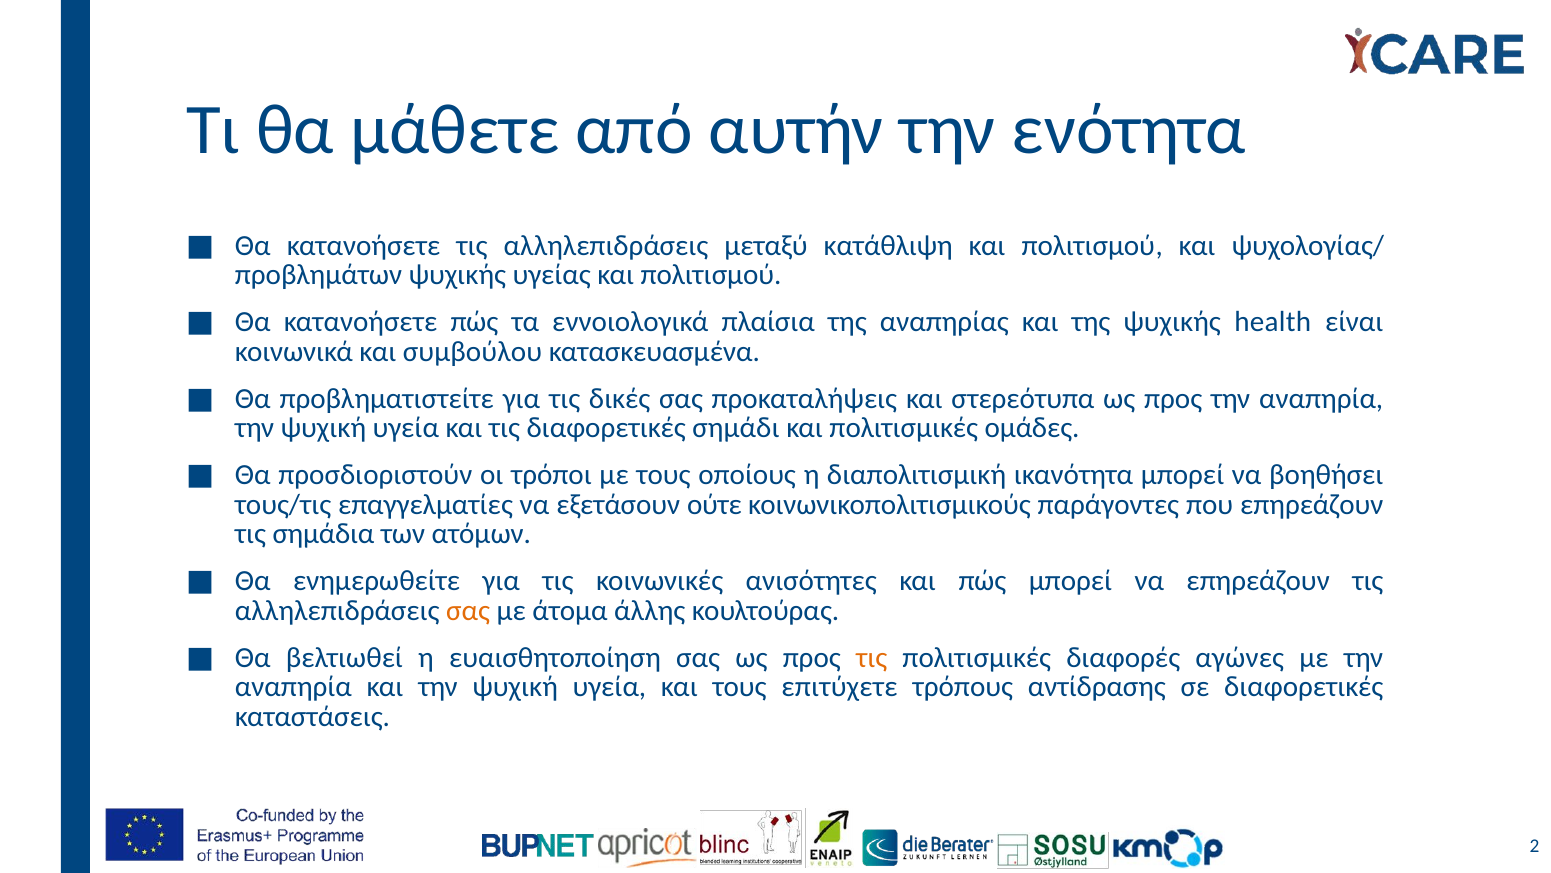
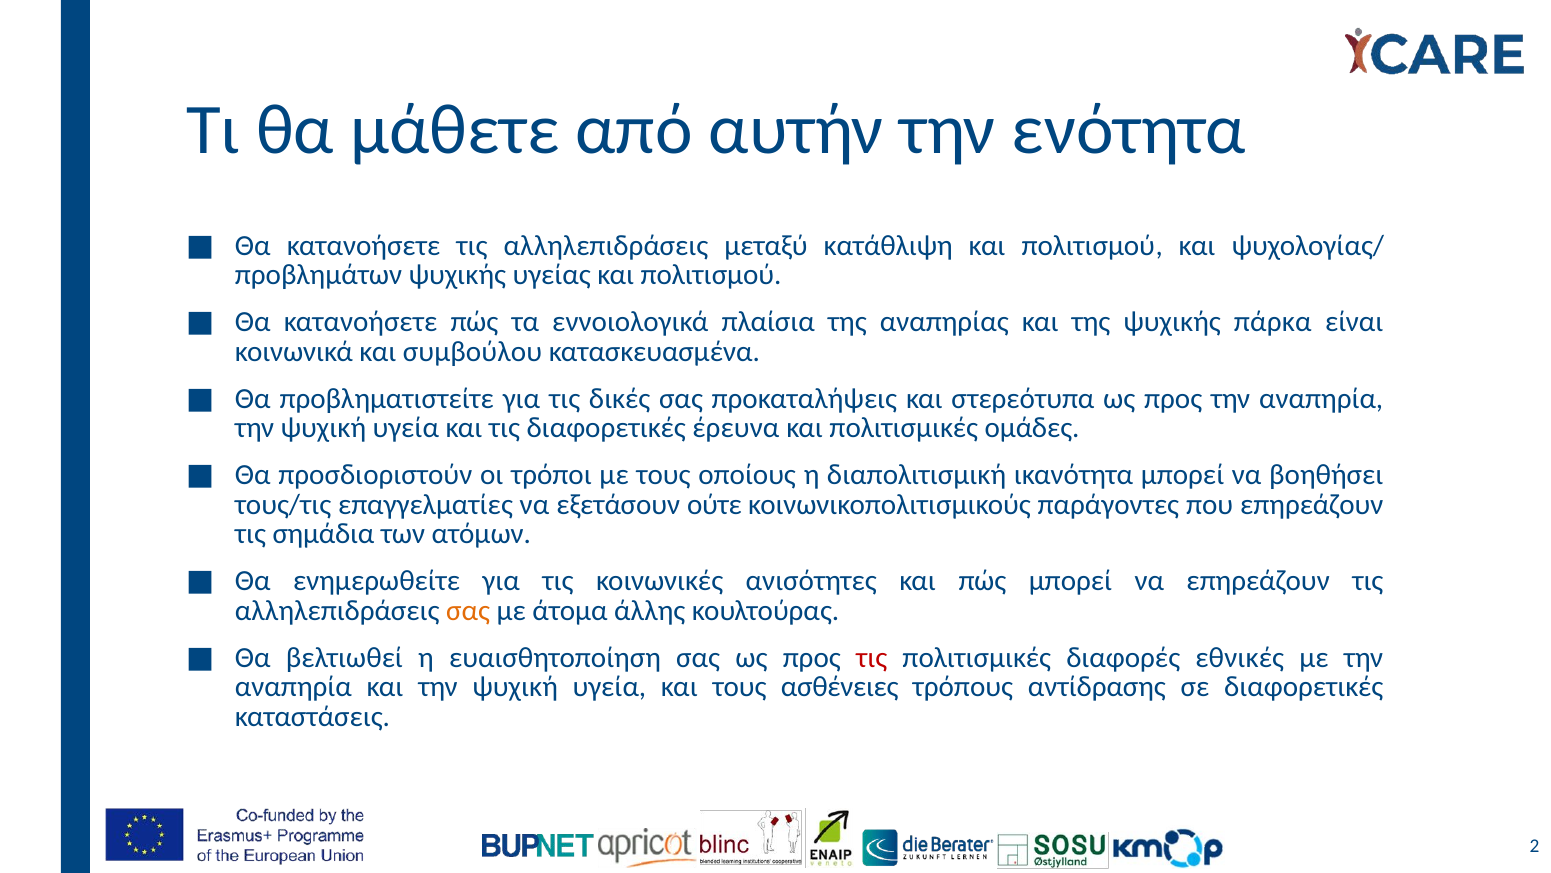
health: health -> πάρκα (1273, 322)
σημάδι: σημάδι -> έρευνα (736, 428)
τις colour: orange -> red (872, 657)
αγώνες: αγώνες -> εθνικές (1240, 657)
επιτύχετε: επιτύχετε -> ασθένειες (840, 687)
